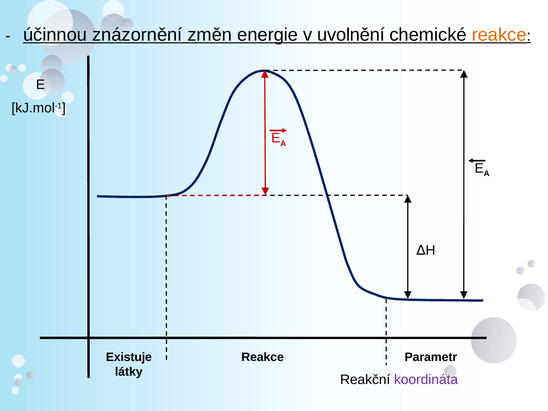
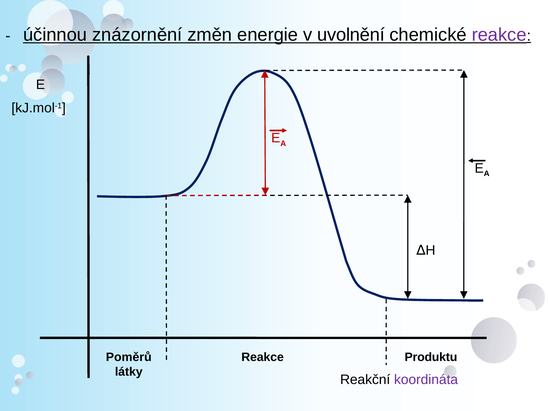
reakce colour: orange -> purple (499, 35)
Existuje: Existuje -> Poměrů (129, 357)
Parametr: Parametr -> Produktu (431, 357)
